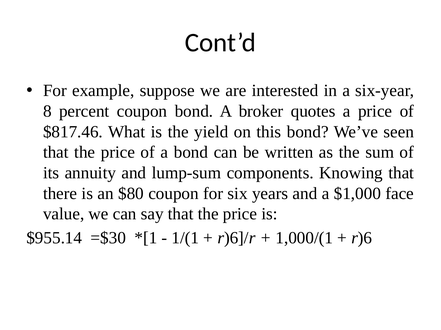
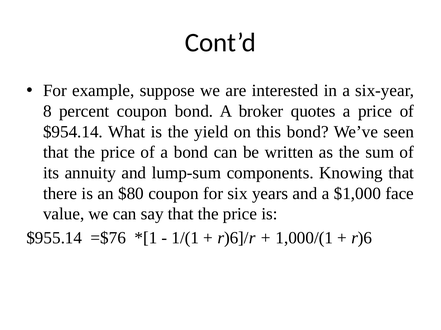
$817.46: $817.46 -> $954.14 (73, 132)
=$30: =$30 -> =$76 (108, 238)
